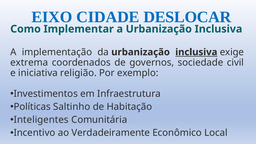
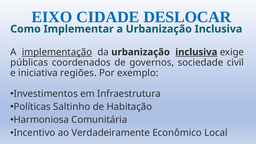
implementação underline: none -> present (57, 52)
extrema: extrema -> públicas (29, 62)
religião: religião -> regiões (78, 73)
Inteligentes: Inteligentes -> Harmoniosa (41, 120)
